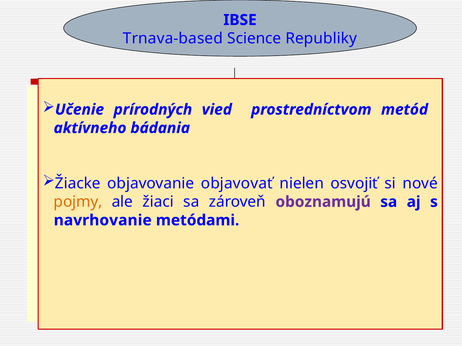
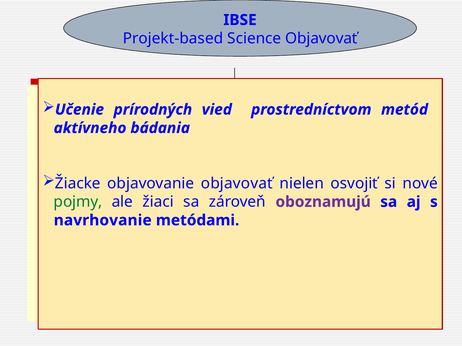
Trnava-based: Trnava-based -> Projekt-based (173, 38)
Science Republiky: Republiky -> Objavovať (321, 38)
pojmy colour: orange -> green (78, 202)
